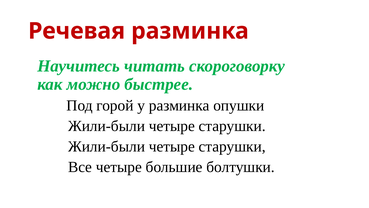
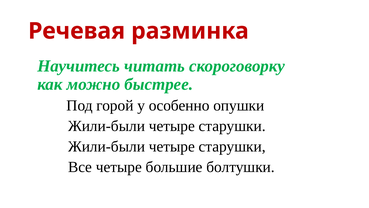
у разминка: разминка -> особенно (179, 105)
